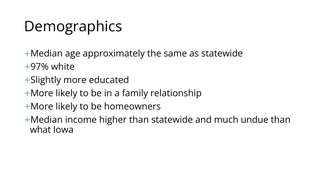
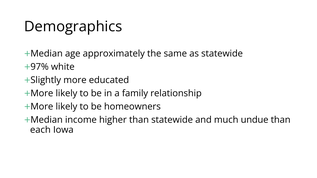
what: what -> each (40, 130)
